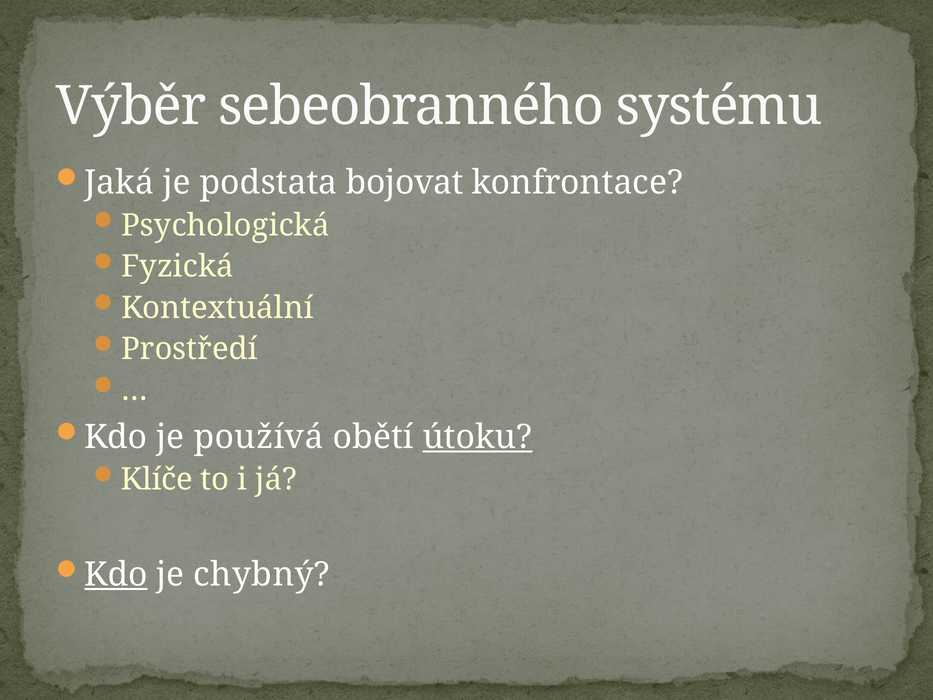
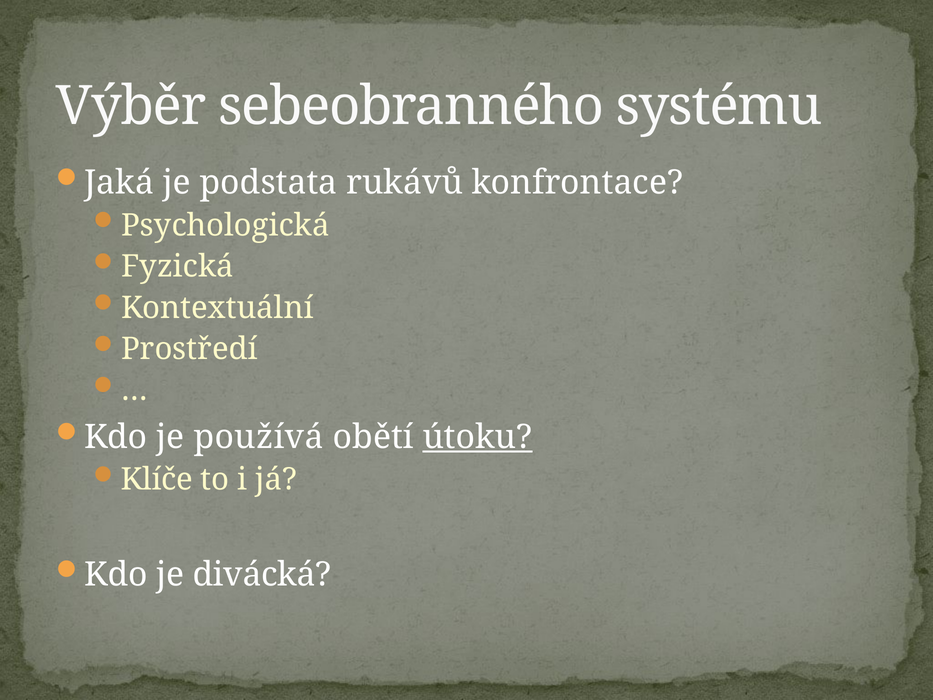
bojovat: bojovat -> rukávů (405, 183)
Kdo underline: present -> none (116, 575)
chybný: chybný -> divácká (262, 575)
